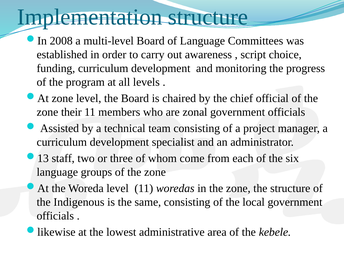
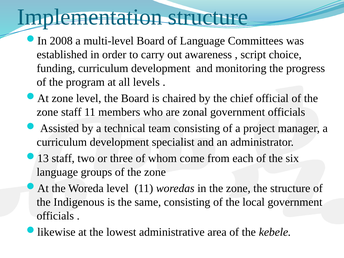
zone their: their -> staff (71, 112)
